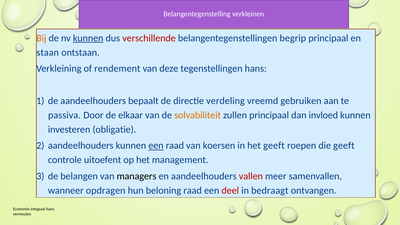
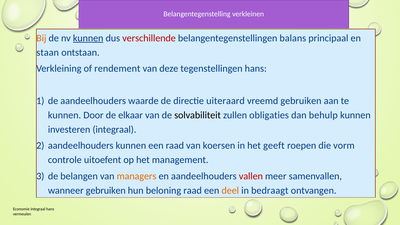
begrip: begrip -> balans (293, 38)
bepaalt: bepaalt -> waarde (143, 101)
verdeling: verdeling -> uiteraard (226, 101)
passiva: passiva -> kunnen (65, 115)
solvabiliteit colour: orange -> black (198, 115)
zullen principaal: principaal -> obligaties (269, 115)
invloed: invloed -> behulp (323, 115)
investeren obligatie: obligatie -> integraal (114, 130)
een underline: present -> none (156, 146)
die geeft: geeft -> vorm (344, 146)
managers colour: black -> orange (137, 176)
wanneer opdragen: opdragen -> gebruiken (106, 190)
deel colour: red -> orange (230, 190)
